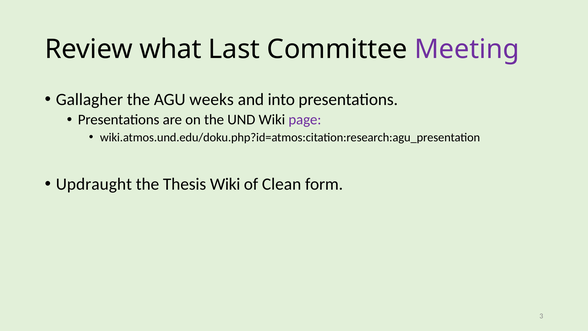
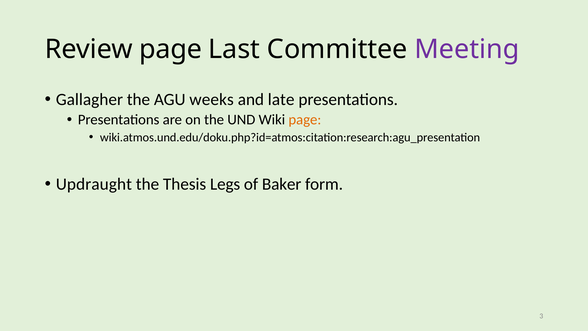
Review what: what -> page (171, 49)
into: into -> late (281, 99)
page colour: purple -> orange (305, 120)
Thesis Wiki: Wiki -> Legs (225, 184)
Clean: Clean -> Baker (282, 184)
